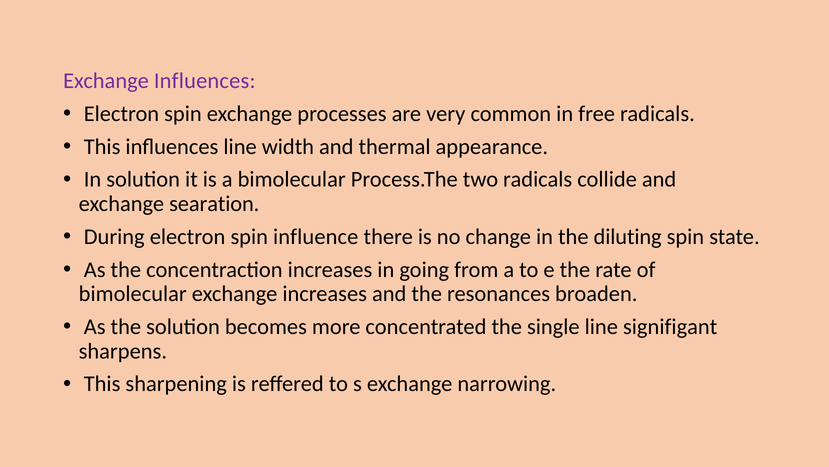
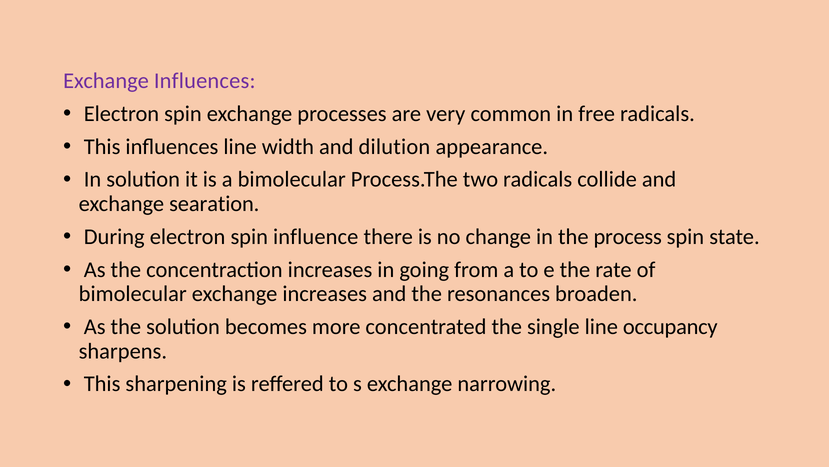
thermal: thermal -> dilution (394, 146)
diluting: diluting -> process (628, 236)
signifigant: signifigant -> occupancy (670, 326)
